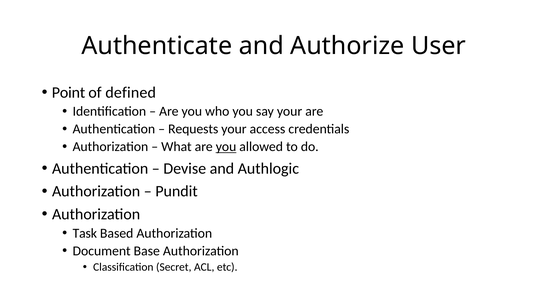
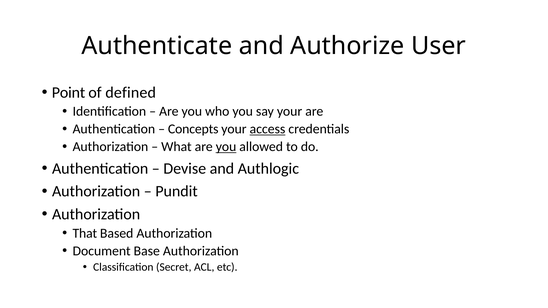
Requests: Requests -> Concepts (193, 129)
access underline: none -> present (267, 129)
Task: Task -> That (85, 233)
